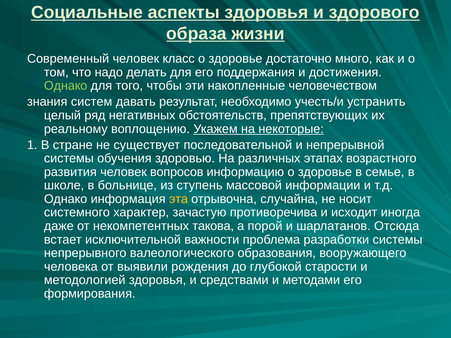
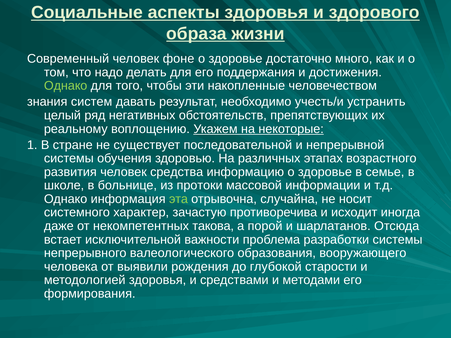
класс: класс -> фоне (179, 59)
вопросов: вопросов -> средства (177, 172)
ступень: ступень -> протоки (200, 186)
эта colour: yellow -> light green (178, 199)
